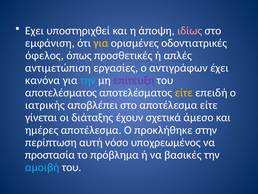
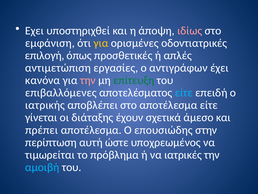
όφελος: όφελος -> επιλογή (45, 55)
την colour: light blue -> pink (88, 80)
επίτευξη colour: purple -> green (134, 80)
αποτελέσματος: αποτελέσματος -> επιβαλλόμενες (61, 93)
είτε colour: yellow -> light blue (184, 93)
ημέρες: ημέρες -> πρέπει (42, 130)
προκλήθηκε: προκλήθηκε -> επουσιώδης (163, 130)
νόσο: νόσο -> ώστε (117, 142)
προστασία: προστασία -> τιμωρείται (50, 154)
βασικές: βασικές -> ιατρικές (183, 154)
